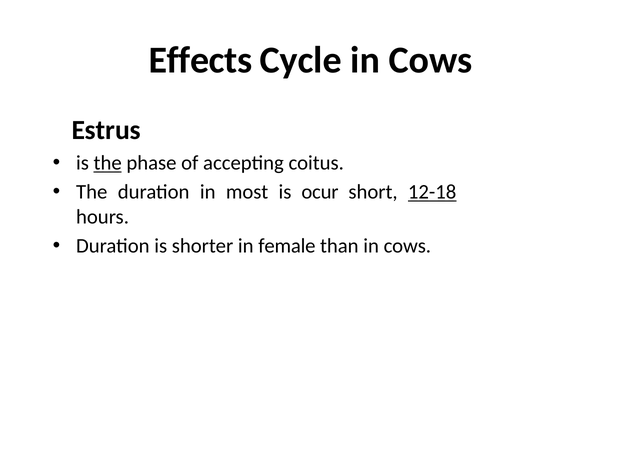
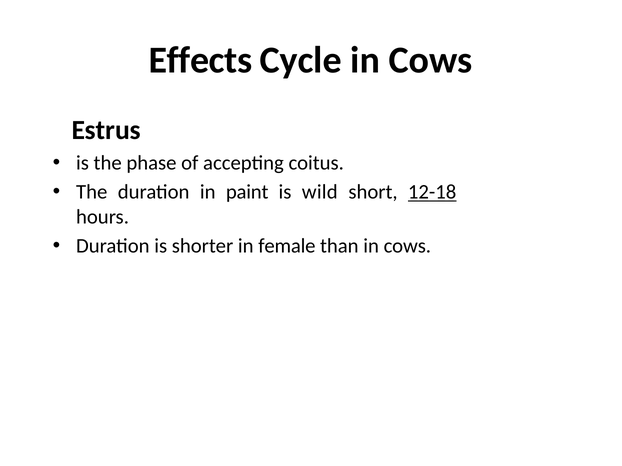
the underline: present -> none (108, 163)
most: most -> paint (247, 192)
ocur: ocur -> wild (320, 192)
